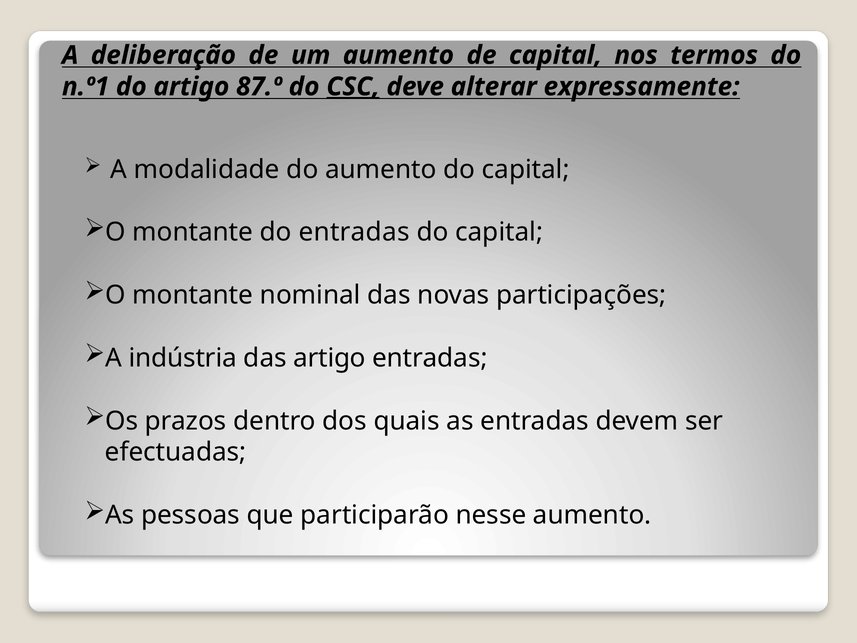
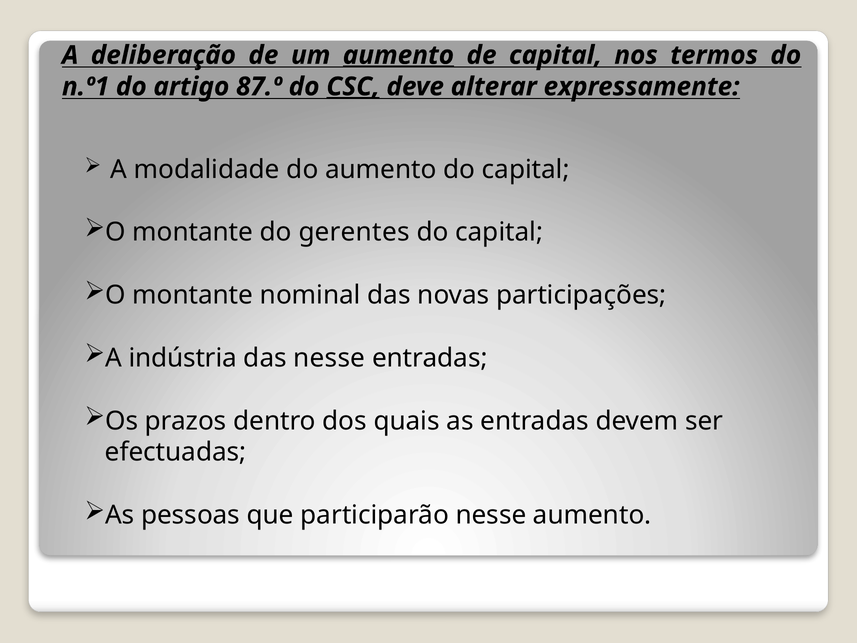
aumento underline: none -> present (398, 55)
do entradas: entradas -> gerentes (354, 232)
das artigo: artigo -> nesse (329, 358)
